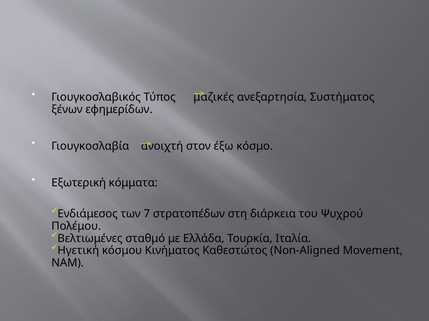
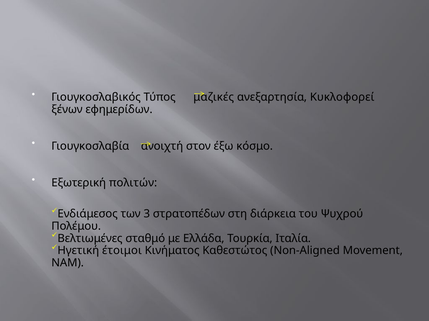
Συστήματος: Συστήματος -> Κυκλοφορεί (342, 97)
κόμματα: κόμματα -> πολιτών (133, 183)
7: 7 -> 3 (147, 214)
κόσμου: κόσμου -> έτοιμοι (122, 251)
